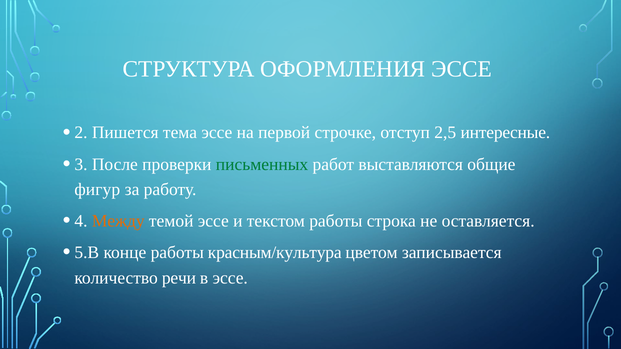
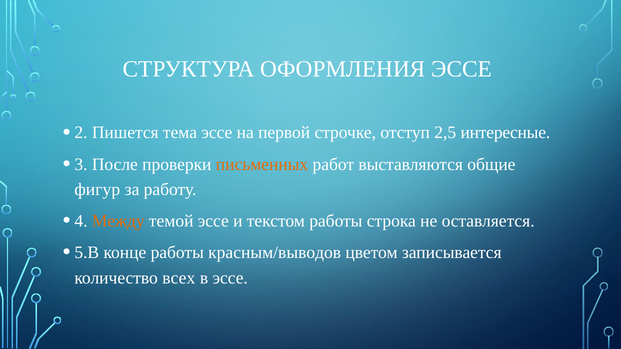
письменных colour: green -> orange (262, 164)
красным/культура: красным/культура -> красным/выводов (275, 253)
речи: речи -> всех (179, 278)
